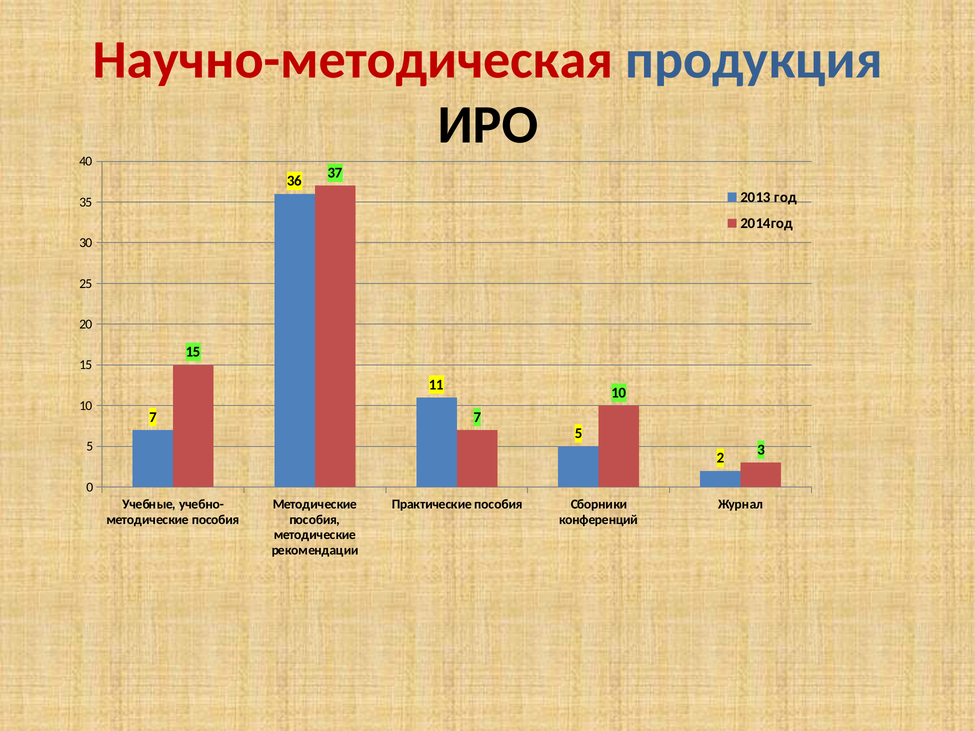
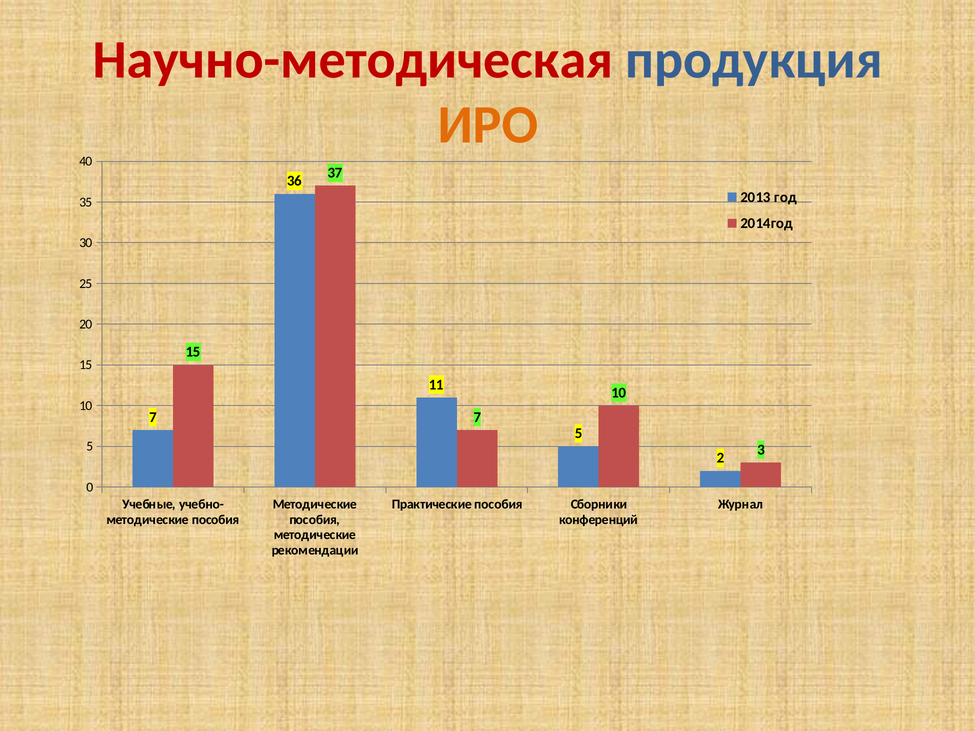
ИРО colour: black -> orange (488, 125)
